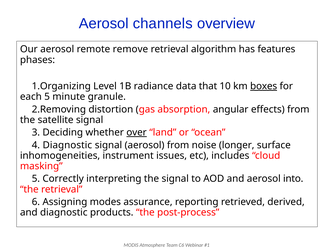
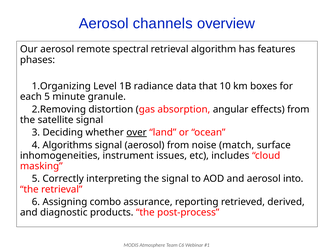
remove: remove -> spectral (130, 49)
boxes underline: present -> none (264, 86)
Diagnostic: Diagnostic -> Algorithms (67, 145)
longer: longer -> match (237, 145)
modes: modes -> combo (105, 202)
